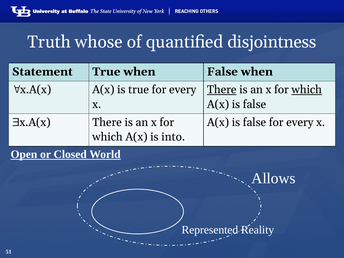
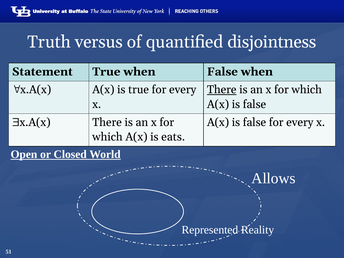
whose: whose -> versus (99, 42)
which underline: present -> none (307, 90)
into: into -> eats (173, 137)
